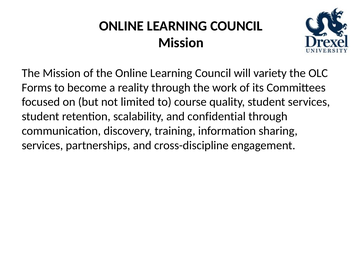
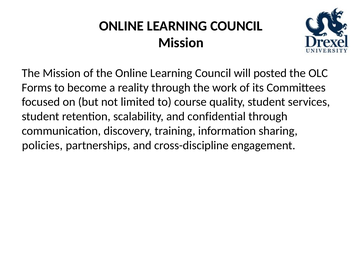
variety: variety -> posted (270, 73)
services: services -> policies (42, 146)
